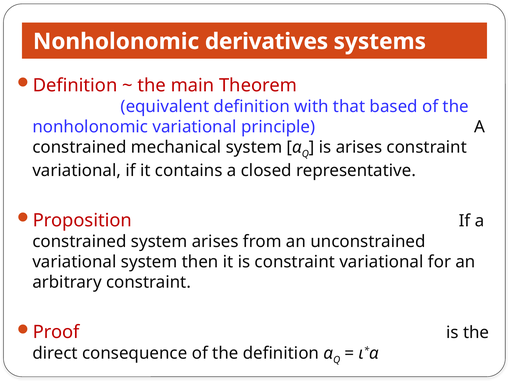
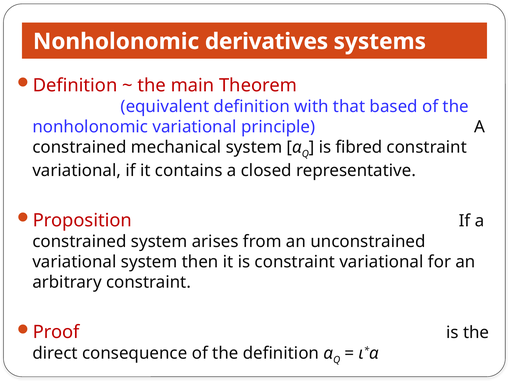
is arises: arises -> fibred (359, 147)
